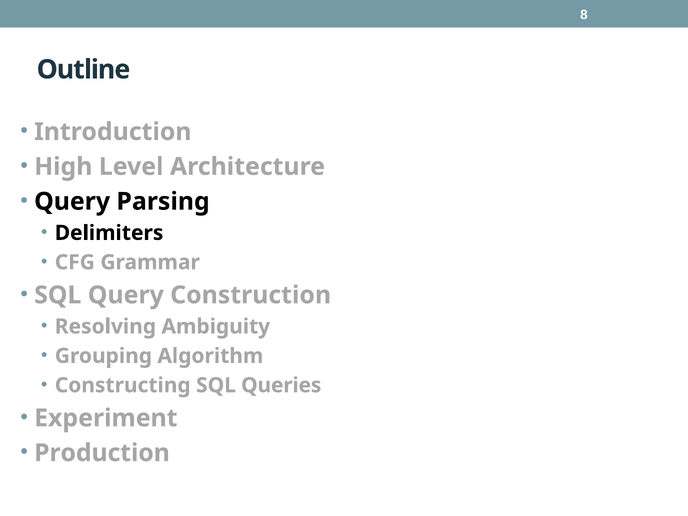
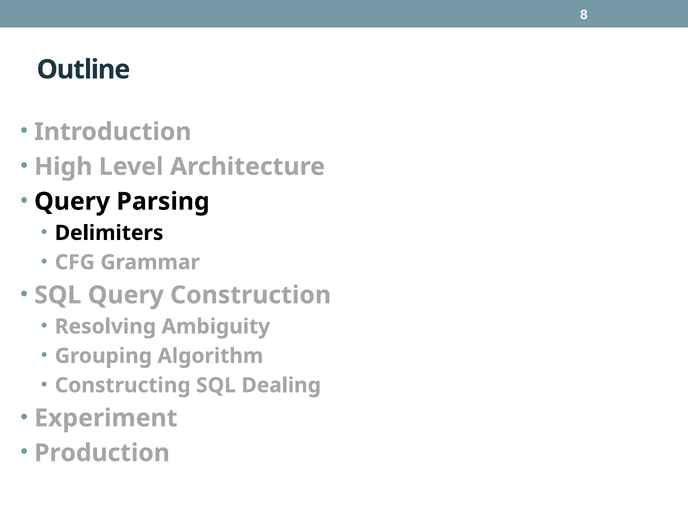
Queries: Queries -> Dealing (281, 385)
